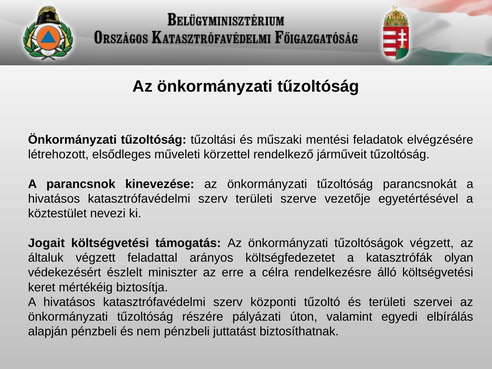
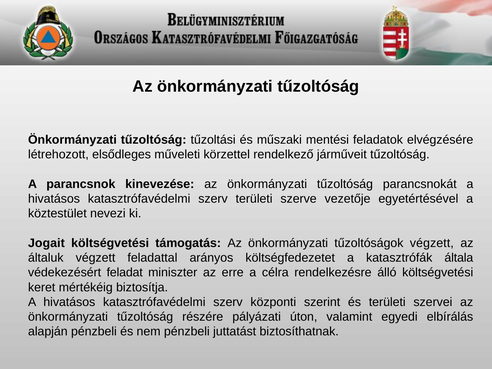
olyan: olyan -> általa (459, 258)
észlelt: észlelt -> feladat (125, 273)
tűzoltó: tűzoltó -> szerint (322, 302)
